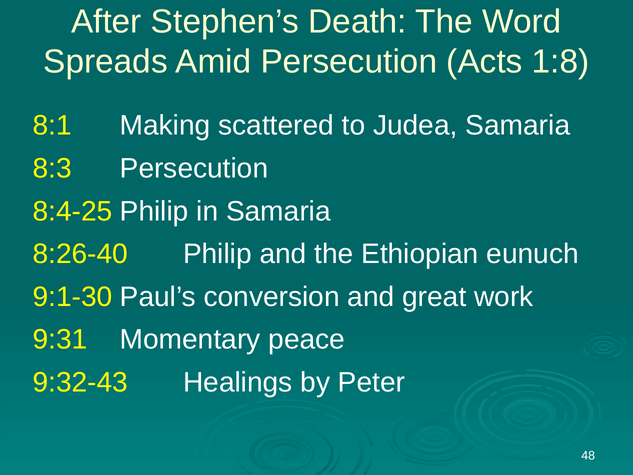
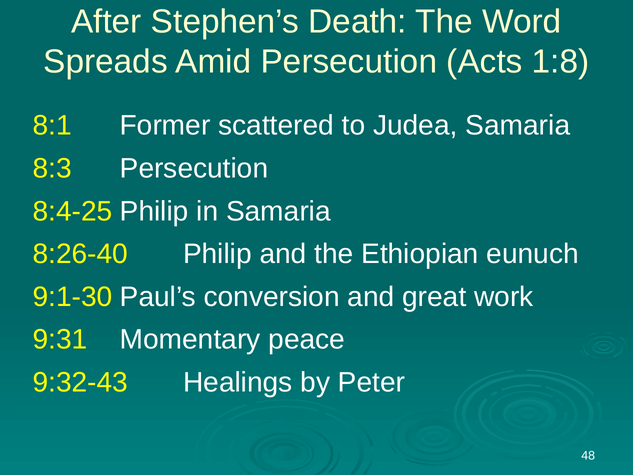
Making: Making -> Former (165, 126)
